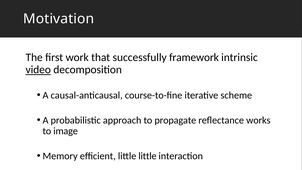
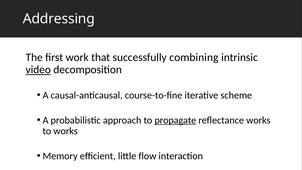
Motivation: Motivation -> Addressing (59, 19)
framework: framework -> combining (194, 57)
propagate underline: none -> present (175, 120)
to image: image -> works (66, 131)
little little: little -> flow (147, 156)
